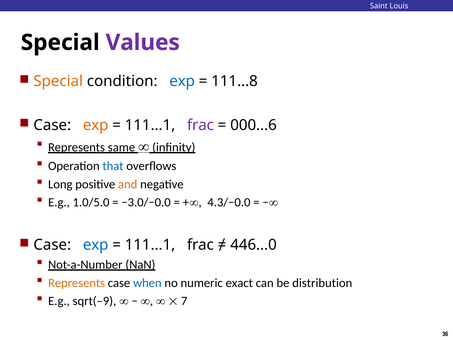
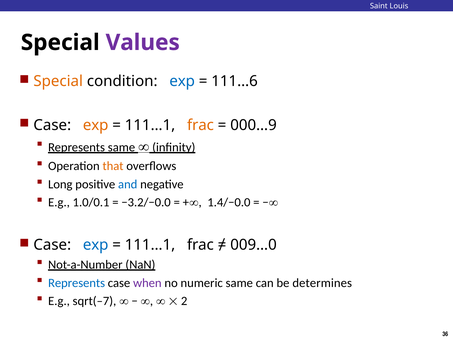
111…8: 111…8 -> 111…6 (235, 81)
frac colour: purple -> orange (200, 125)
000…6: 000…6 -> 000…9 (254, 125)
that colour: blue -> orange (113, 166)
and colour: orange -> blue (128, 184)
1.0/5.0: 1.0/5.0 -> 1.0/0.1 (91, 202)
−3.0/−0.0: −3.0/−0.0 -> −3.2/−0.0 (146, 202)
4.3/−0.0: 4.3/−0.0 -> 1.4/−0.0 (229, 202)
446…0: 446…0 -> 009…0 (254, 245)
Represents colour: orange -> blue (77, 283)
when colour: blue -> purple (147, 283)
numeric exact: exact -> same (239, 283)
distribution: distribution -> determines (322, 283)
sqrt(–9: sqrt(–9 -> sqrt(–7 (94, 301)
7: 7 -> 2 (184, 301)
